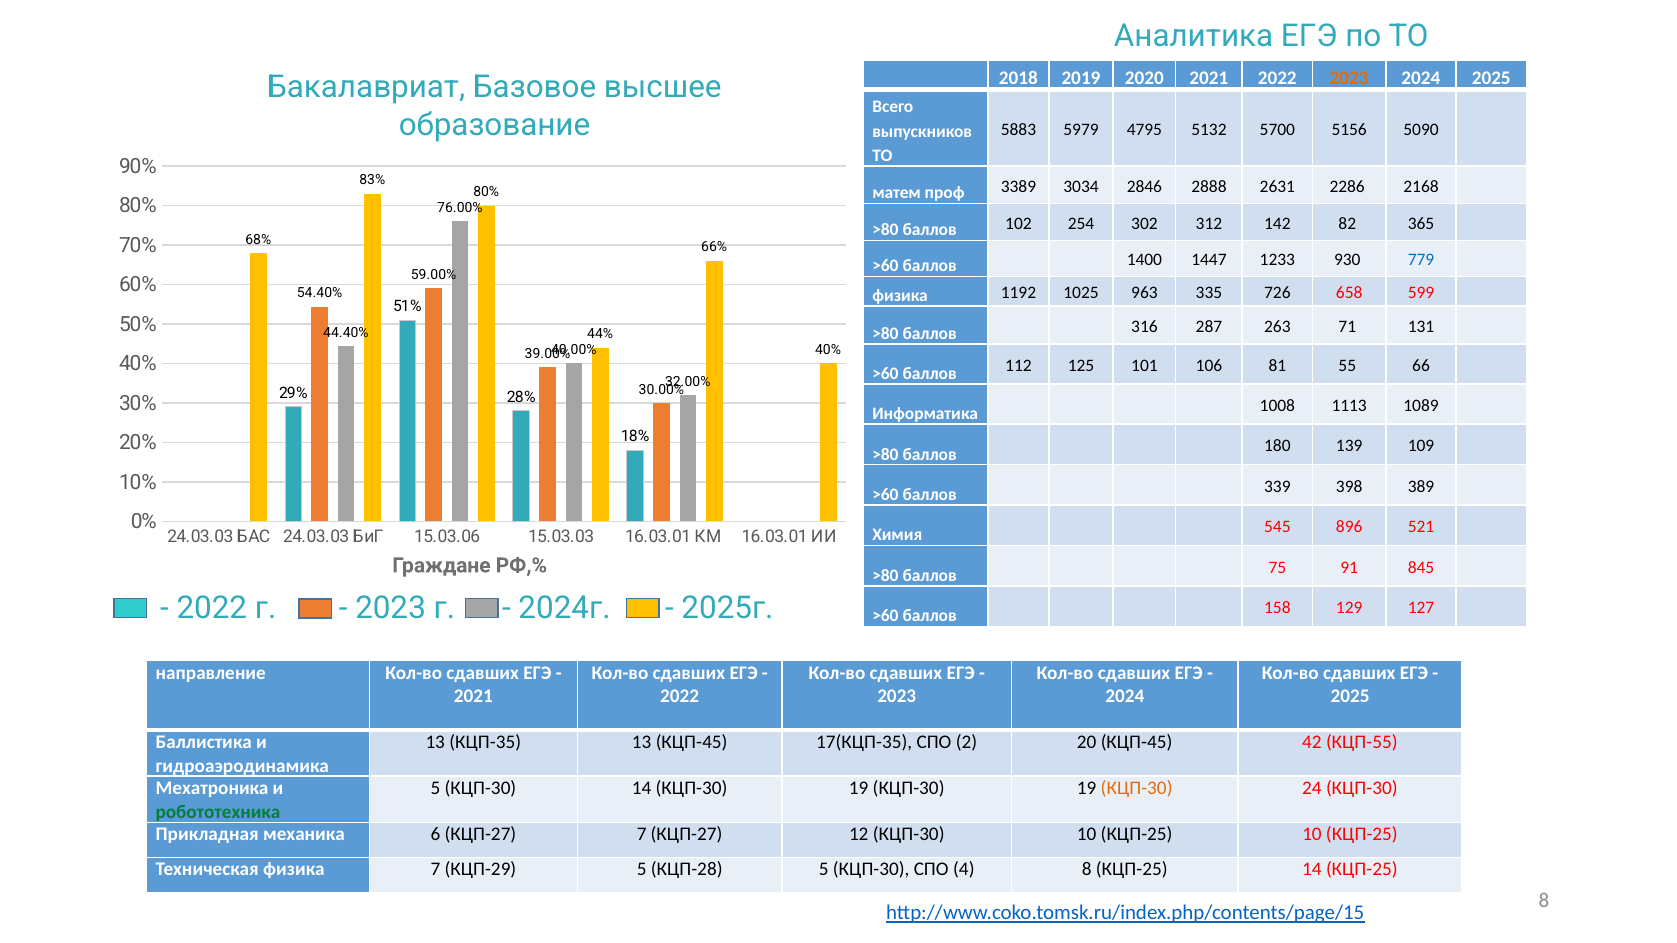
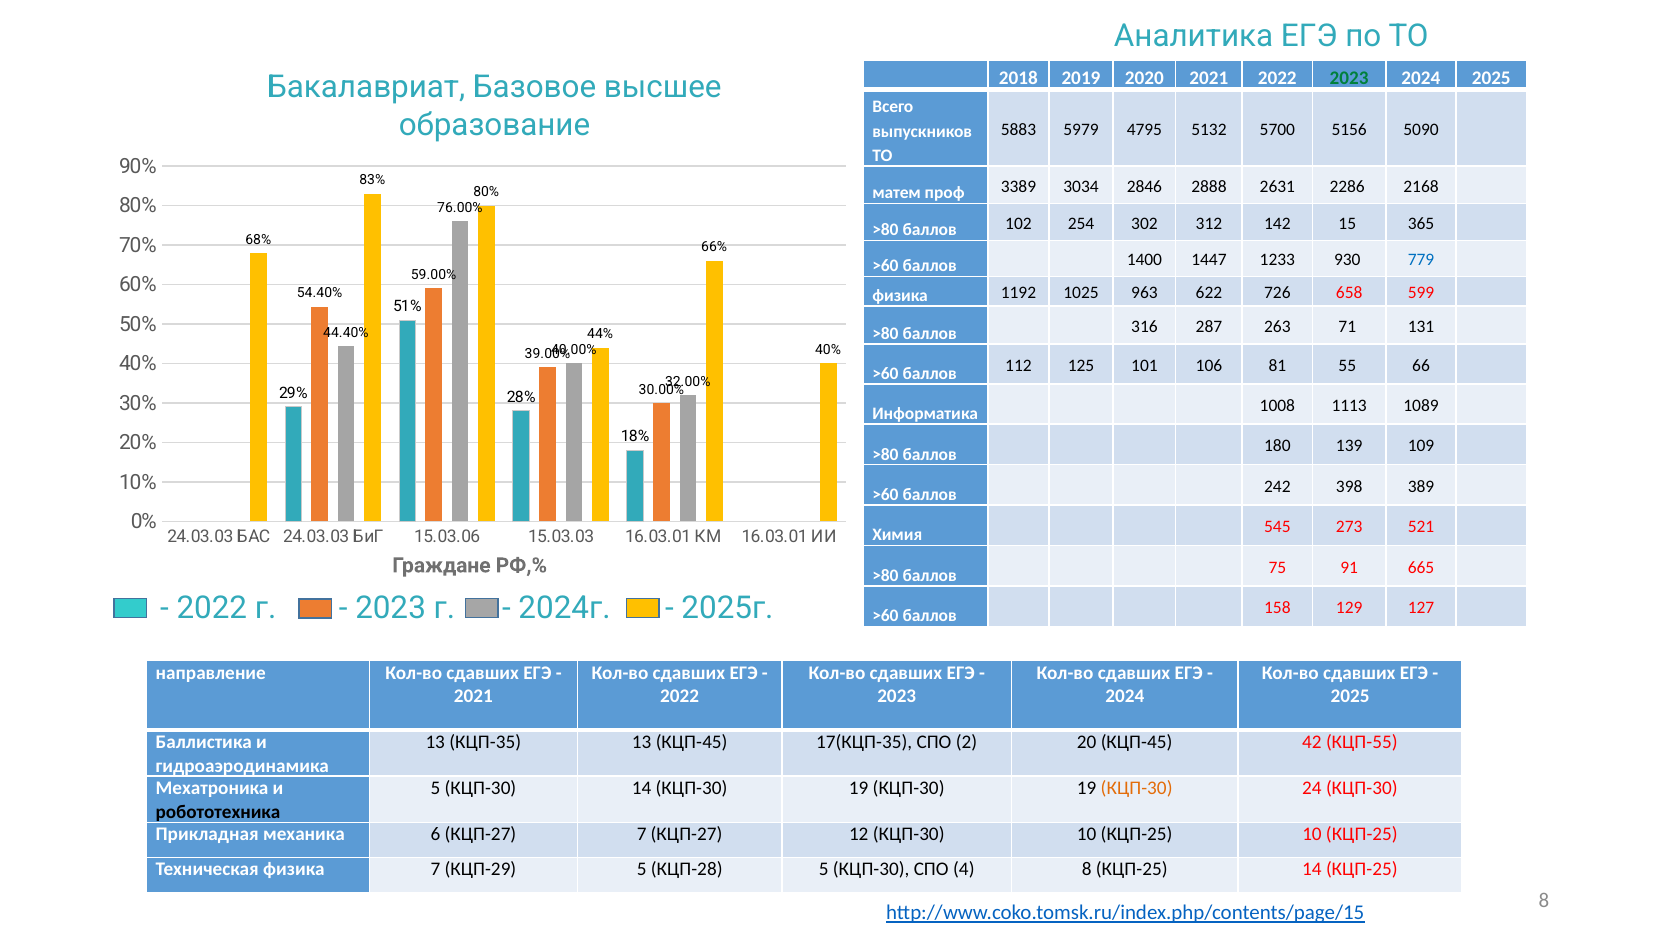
2023 colour: orange -> green (1349, 78)
82: 82 -> 15 (1347, 224)
335: 335 -> 622 (1209, 293)
339: 339 -> 242 (1277, 487)
896: 896 -> 273 (1349, 527)
845: 845 -> 665 (1421, 568)
робототехника colour: green -> black (218, 812)
